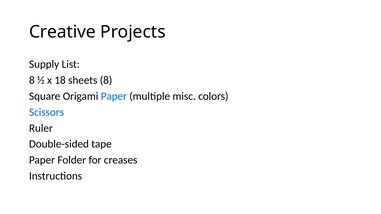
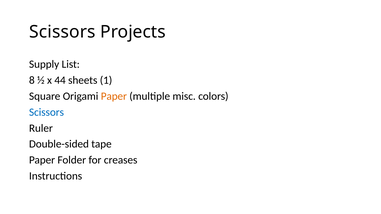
Creative: Creative -> Scissors (62, 32)
18: 18 -> 44 (60, 80)
sheets 8: 8 -> 1 (106, 80)
Paper colour: blue -> orange (114, 96)
